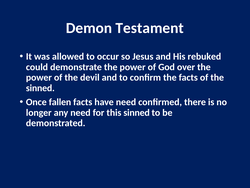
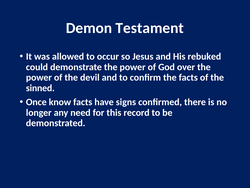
fallen: fallen -> know (60, 102)
have need: need -> signs (126, 102)
this sinned: sinned -> record (137, 112)
